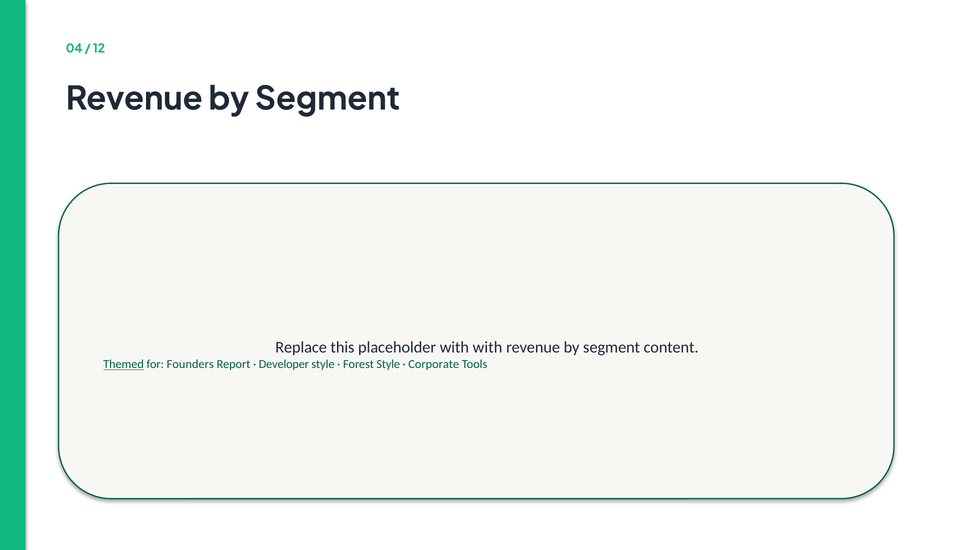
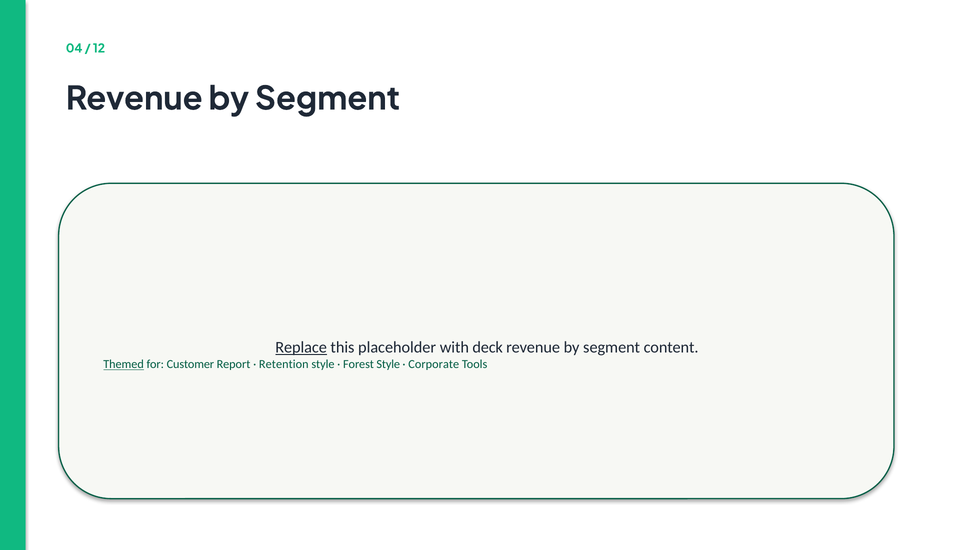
Replace underline: none -> present (301, 347)
with with: with -> deck (488, 347)
Founders: Founders -> Customer (190, 364)
Developer: Developer -> Retention (284, 364)
